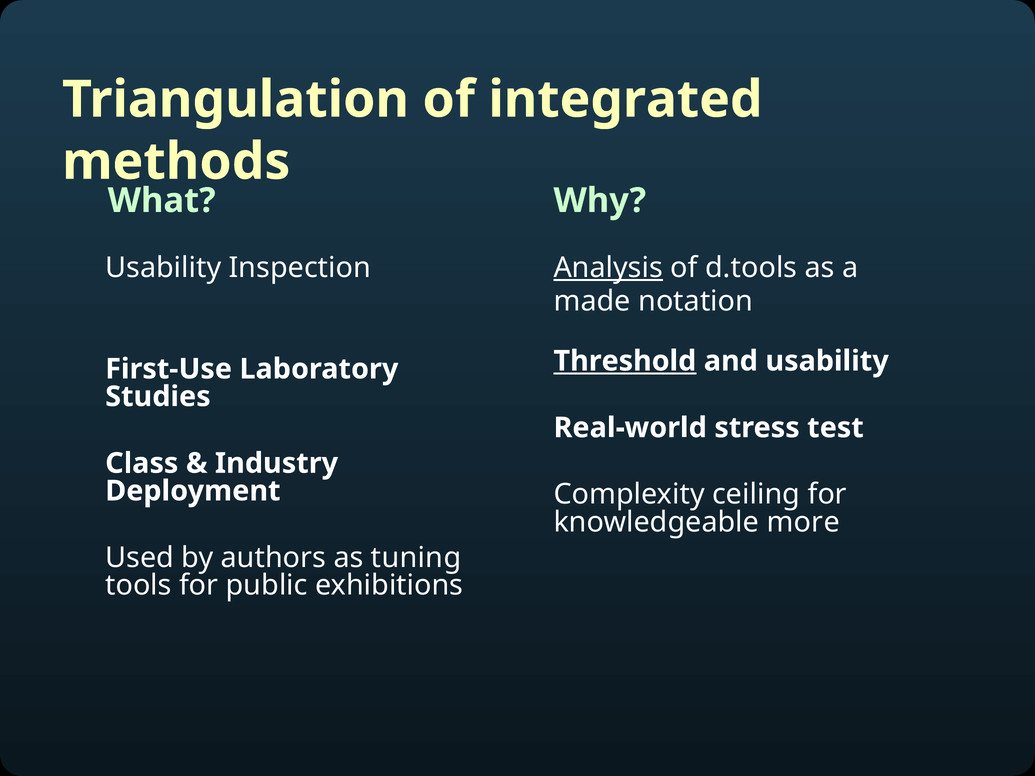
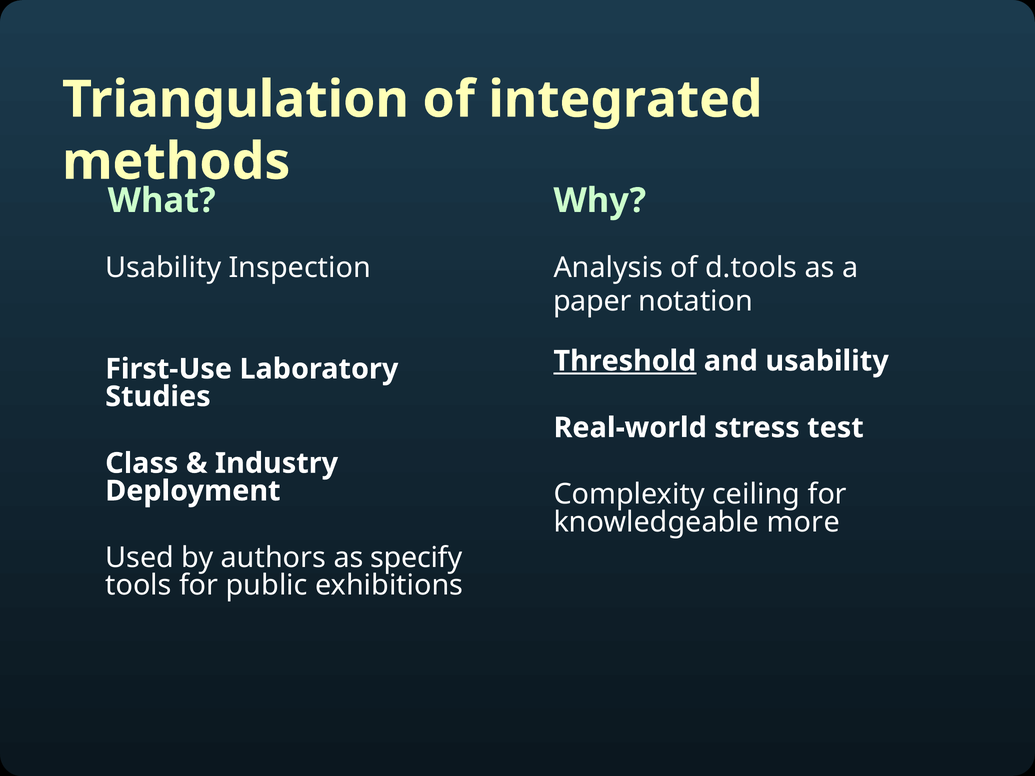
Analysis underline: present -> none (608, 268)
made: made -> paper (592, 301)
tuning: tuning -> specify (416, 558)
